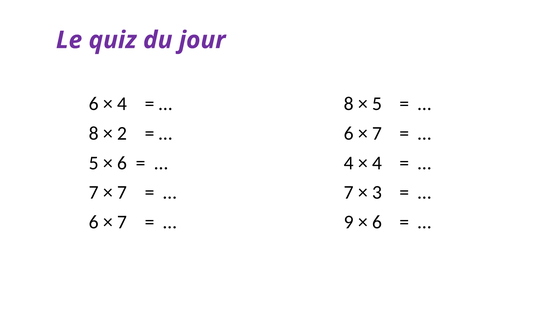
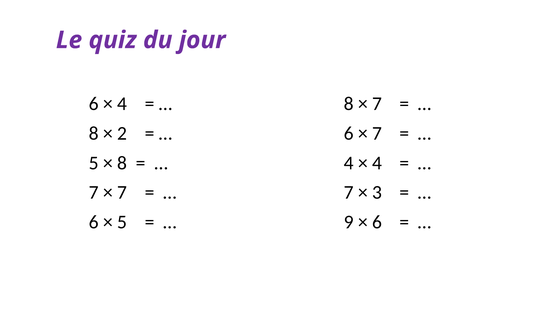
5: 5 -> 7 (377, 104)
6: 6 -> 8 (122, 163)
7: 7 -> 5 (122, 222)
